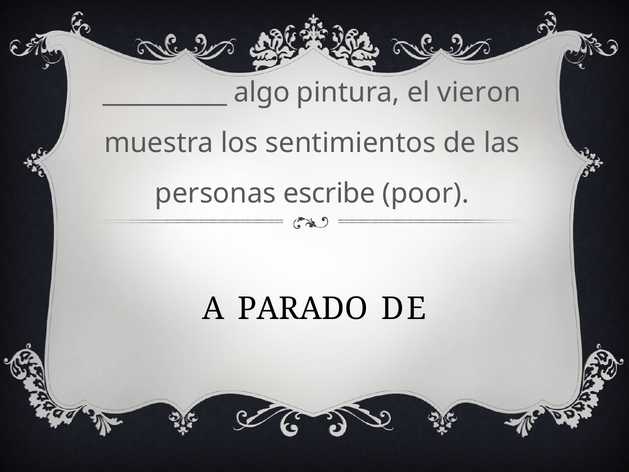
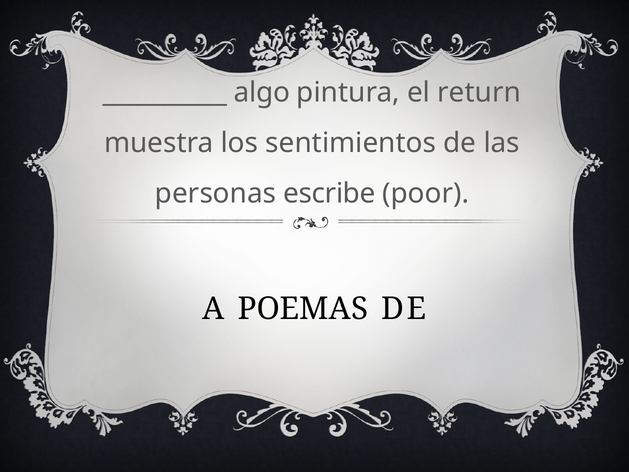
vieron: vieron -> return (479, 93)
PARADO: PARADO -> POEMAS (303, 309)
